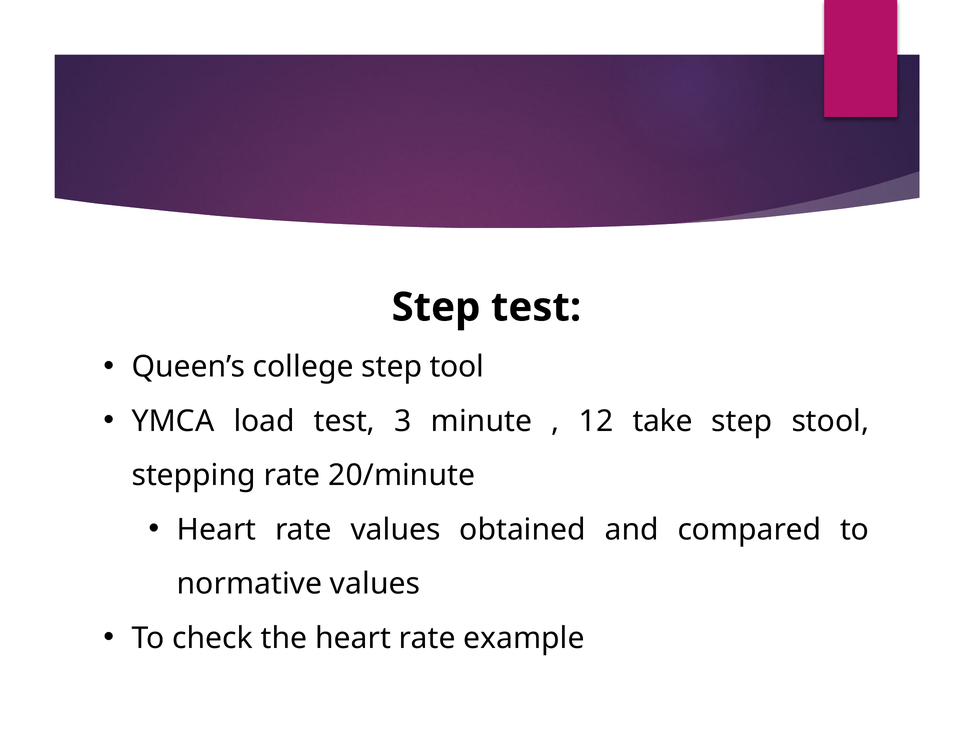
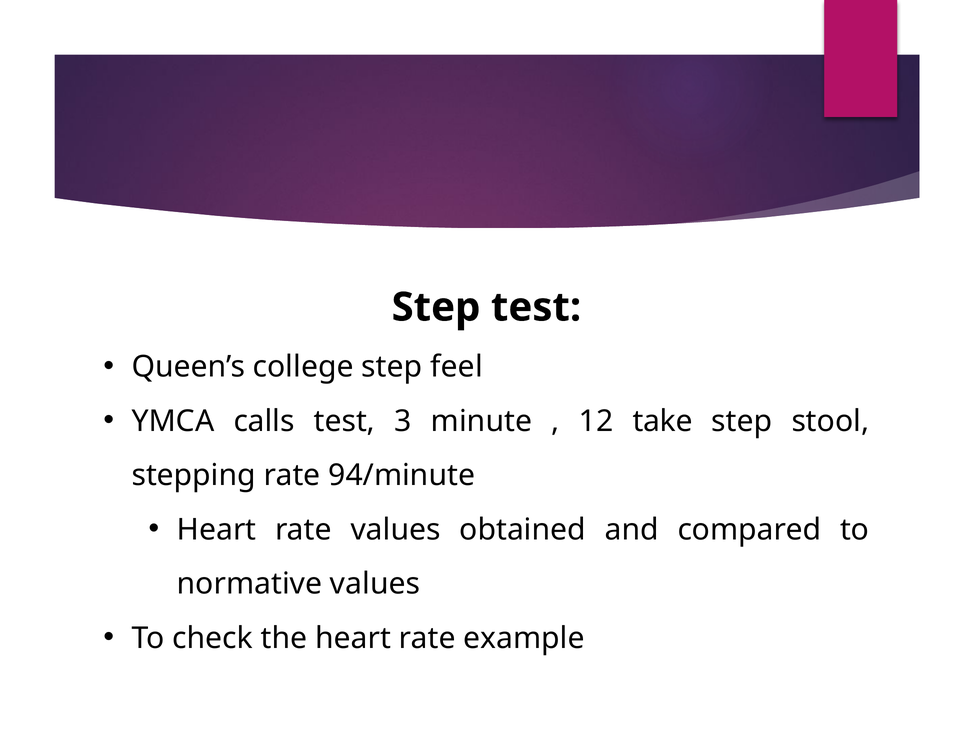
tool: tool -> feel (457, 367)
load: load -> calls (264, 421)
20/minute: 20/minute -> 94/minute (402, 475)
